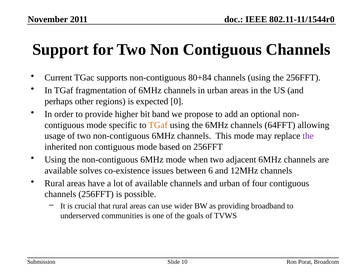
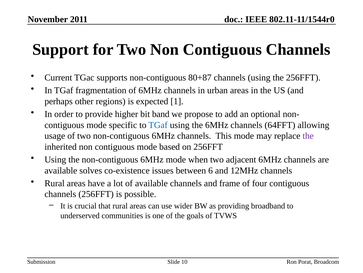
80+84: 80+84 -> 80+87 (200, 77)
0: 0 -> 1 (177, 101)
TGaf colour: orange -> blue (158, 125)
and urban: urban -> frame (230, 183)
